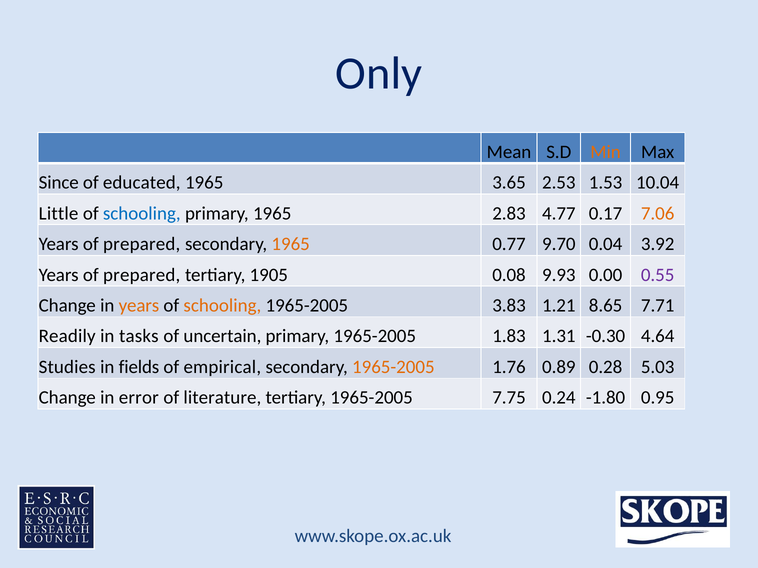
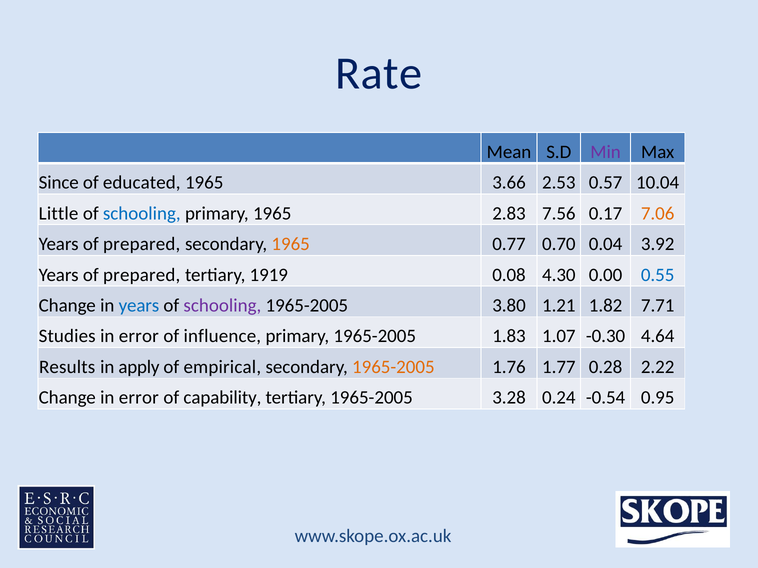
Only: Only -> Rate (379, 73)
Min colour: orange -> purple (606, 152)
3.65: 3.65 -> 3.66 (509, 183)
1.53: 1.53 -> 0.57 (606, 183)
4.77: 4.77 -> 7.56 (559, 214)
9.70: 9.70 -> 0.70 (559, 244)
1905: 1905 -> 1919 (269, 275)
9.93: 9.93 -> 4.30 (559, 275)
0.55 colour: purple -> blue (658, 275)
years colour: orange -> blue (139, 306)
schooling colour: orange -> purple (222, 306)
3.83: 3.83 -> 3.80 (509, 306)
8.65: 8.65 -> 1.82 (606, 306)
Readily: Readily -> Studies (67, 336)
tasks: tasks -> error (139, 336)
uncertain: uncertain -> influence (222, 336)
1.31: 1.31 -> 1.07 (559, 336)
Studies: Studies -> Results (67, 367)
fields: fields -> apply (139, 367)
0.89: 0.89 -> 1.77 (559, 367)
5.03: 5.03 -> 2.22 (658, 367)
literature: literature -> capability (222, 398)
7.75: 7.75 -> 3.28 (509, 398)
-1.80: -1.80 -> -0.54 (606, 398)
